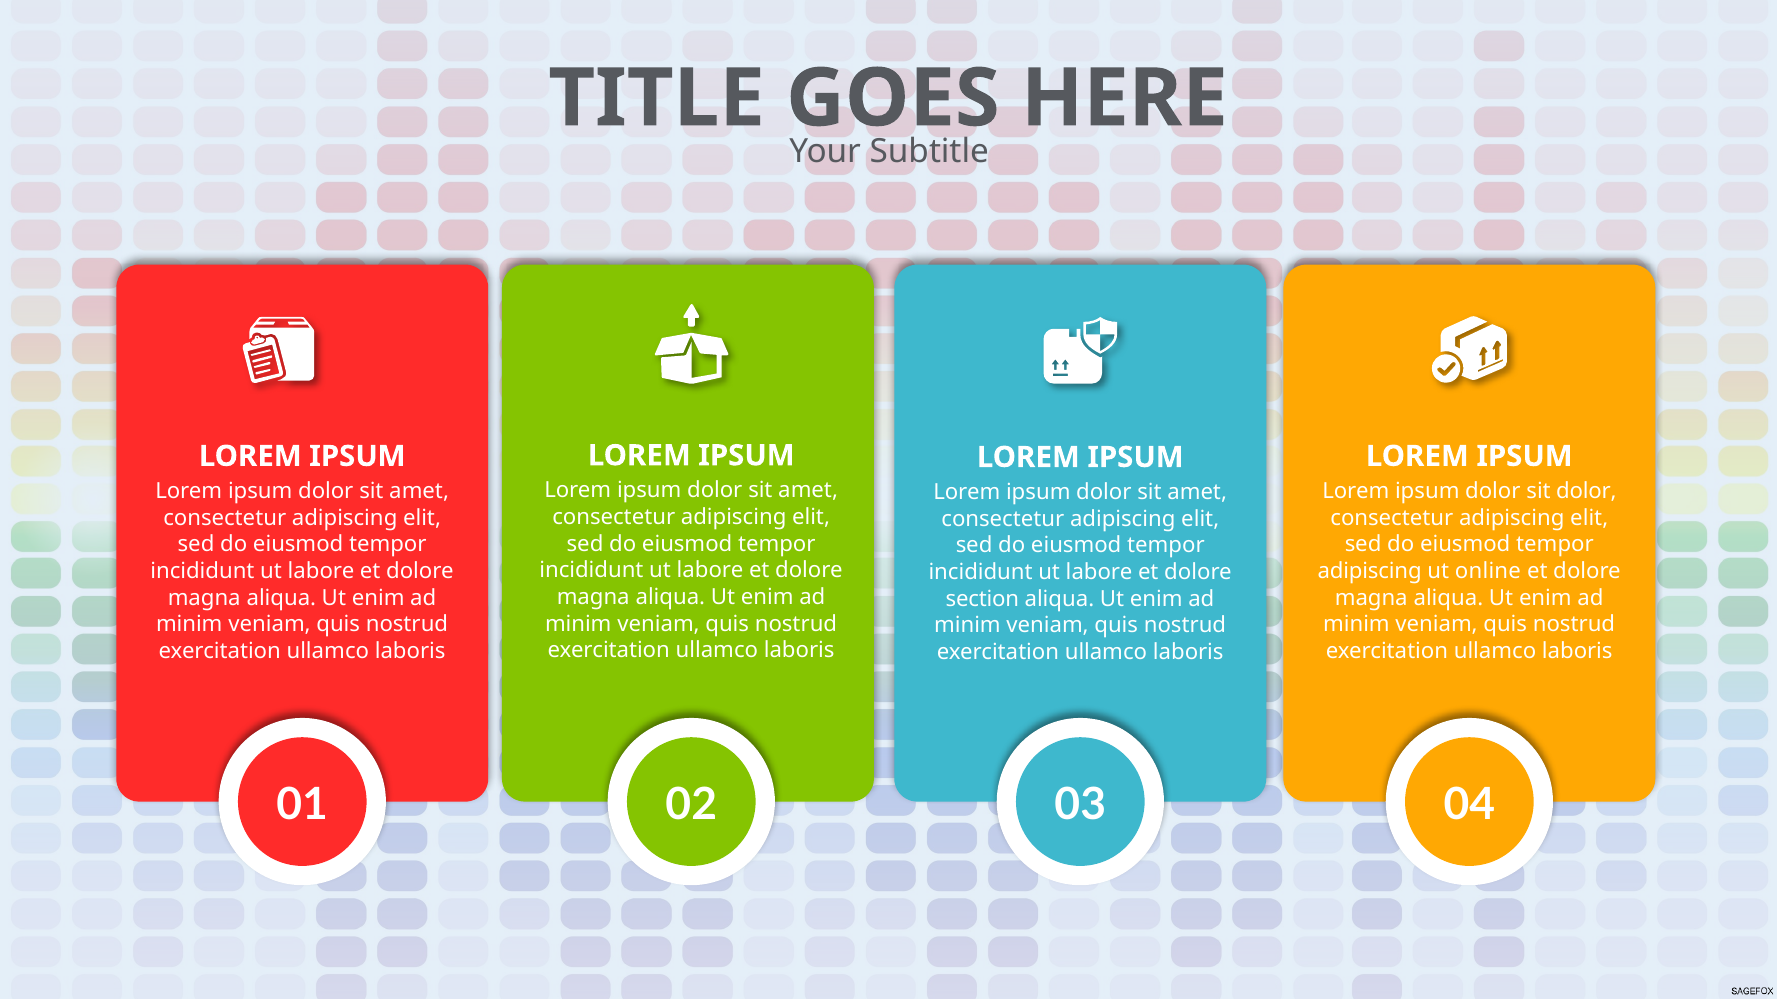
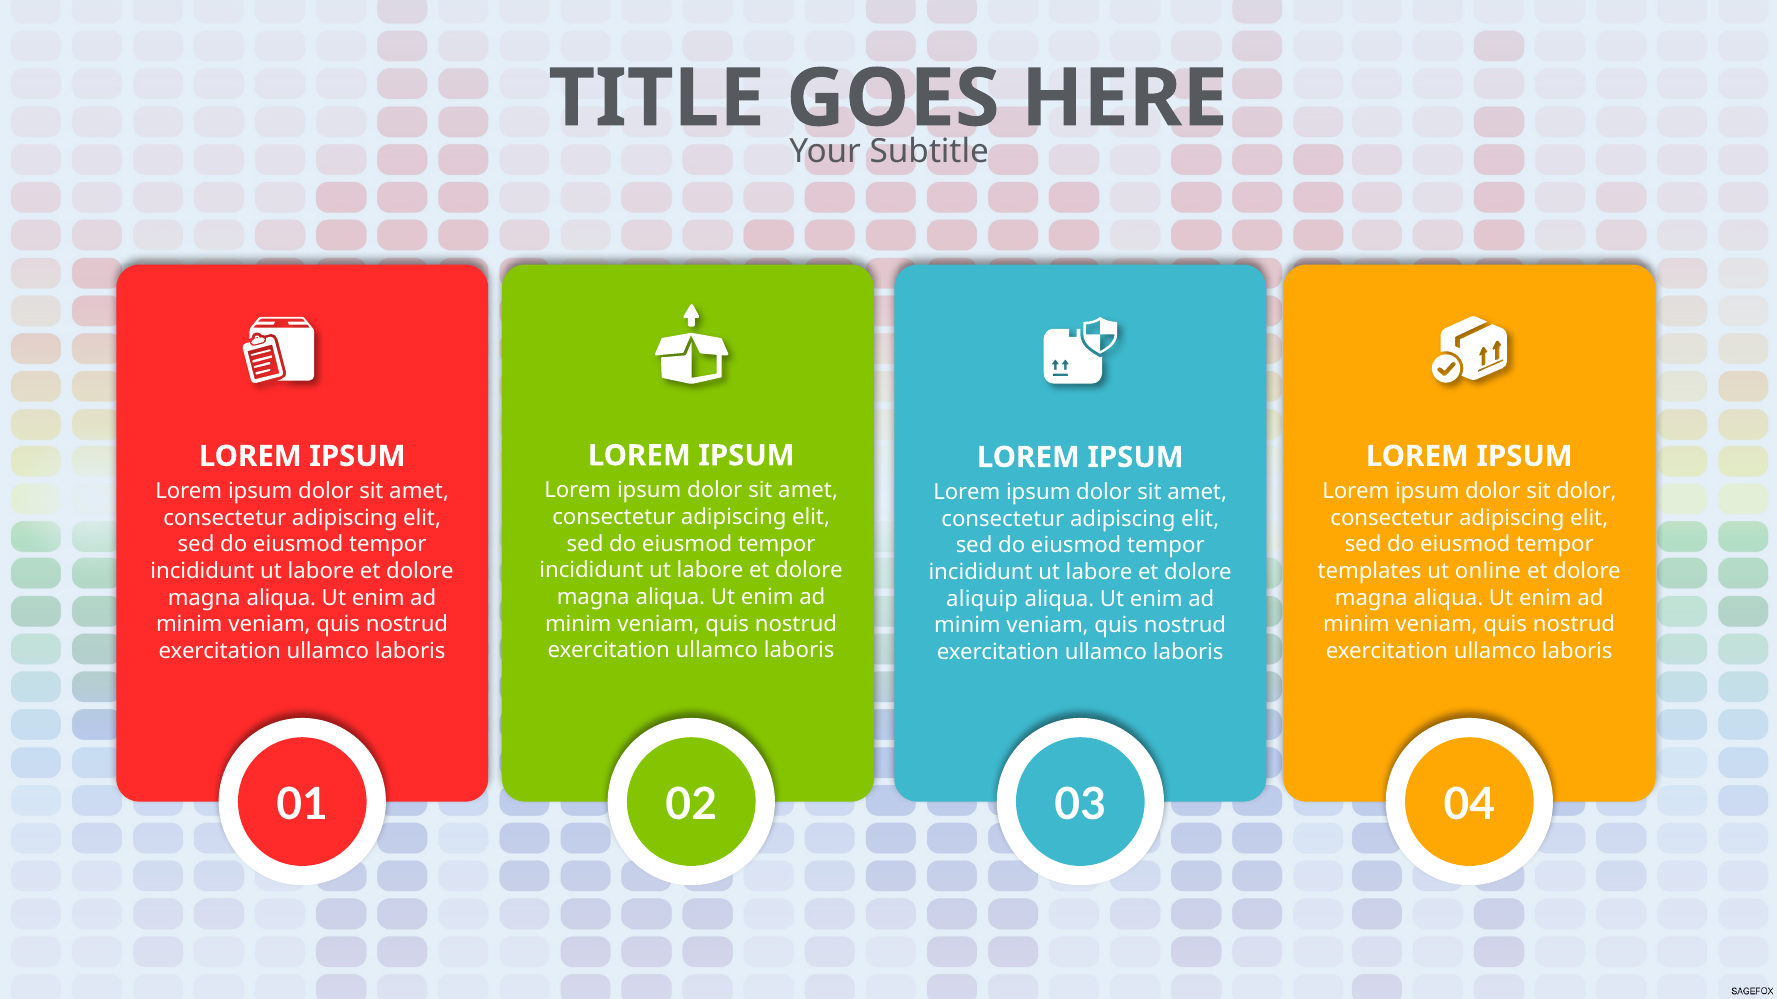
adipiscing: adipiscing -> templates (1370, 571)
section: section -> aliquip (982, 599)
